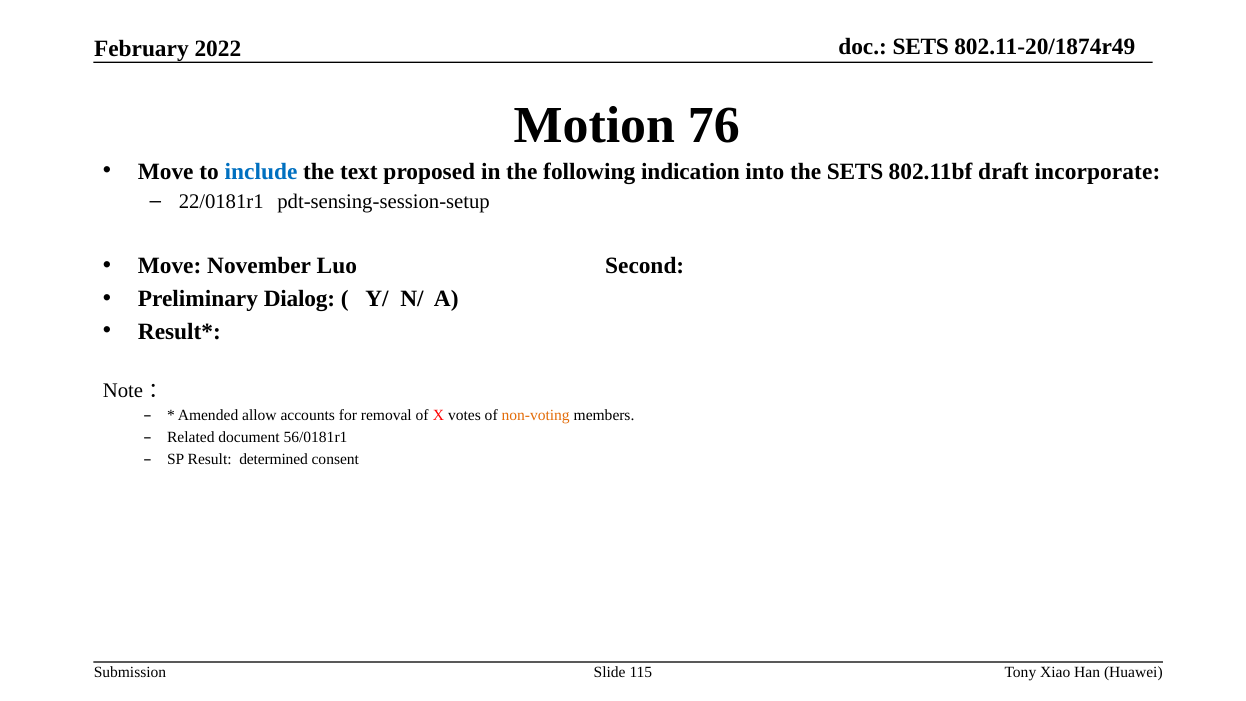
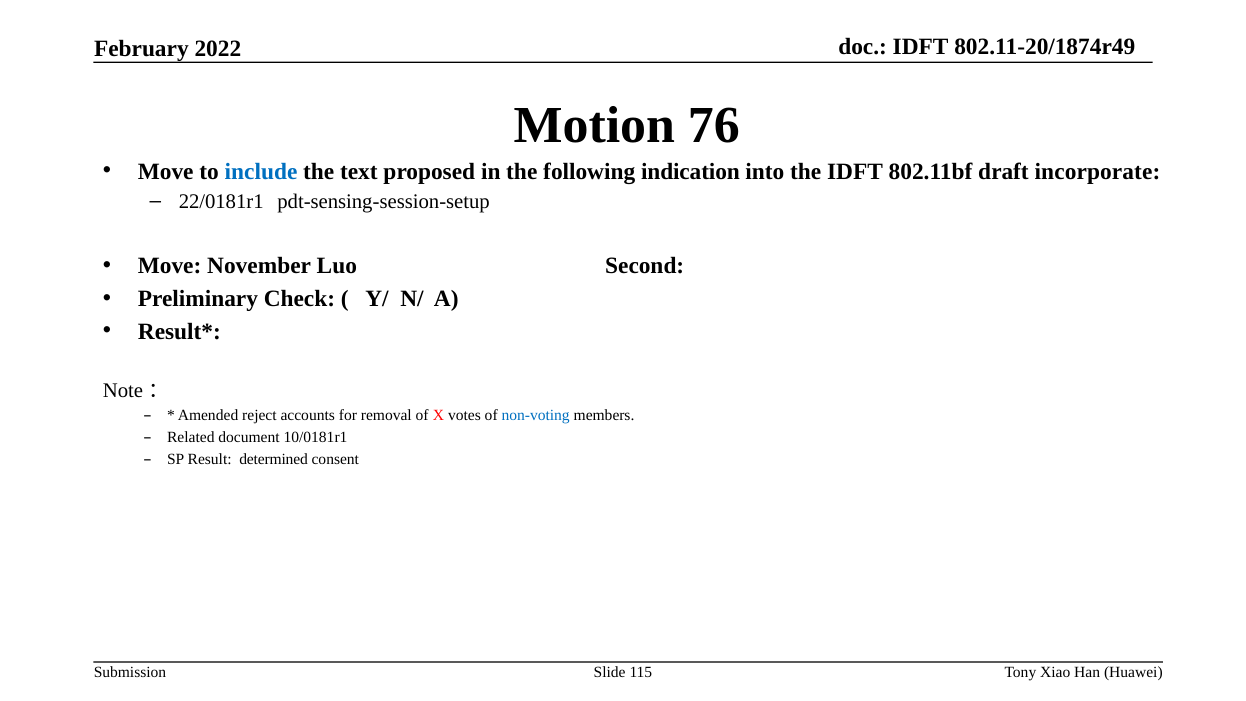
SETS: SETS -> IDFT (921, 47)
the SETS: SETS -> IDFT (855, 171)
Dialog: Dialog -> Check (299, 299)
allow: allow -> reject (259, 415)
non-voting colour: orange -> blue (536, 415)
56/0181r1: 56/0181r1 -> 10/0181r1 (316, 437)
